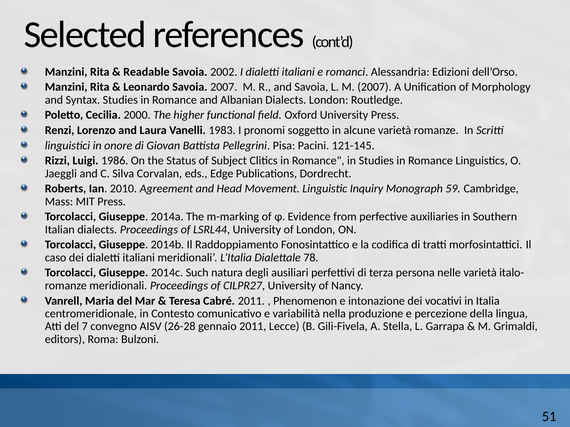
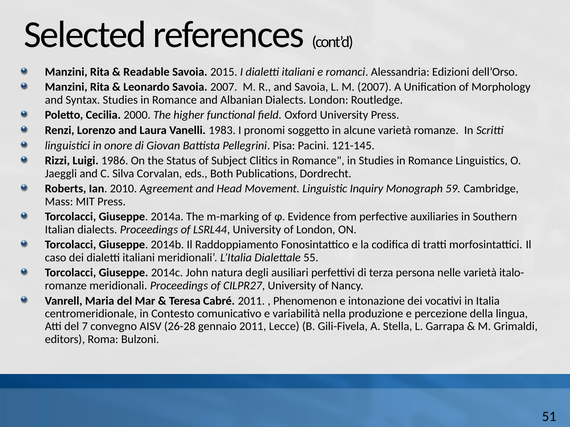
2002: 2002 -> 2015 (224, 72)
Edge: Edge -> Both (222, 174)
78: 78 -> 55 (311, 258)
Such: Such -> John (197, 273)
